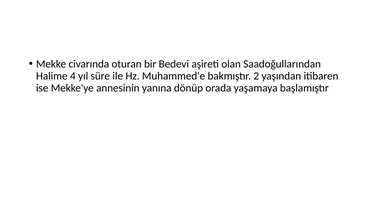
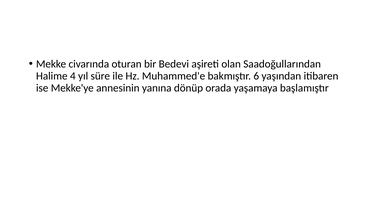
2: 2 -> 6 (256, 76)
